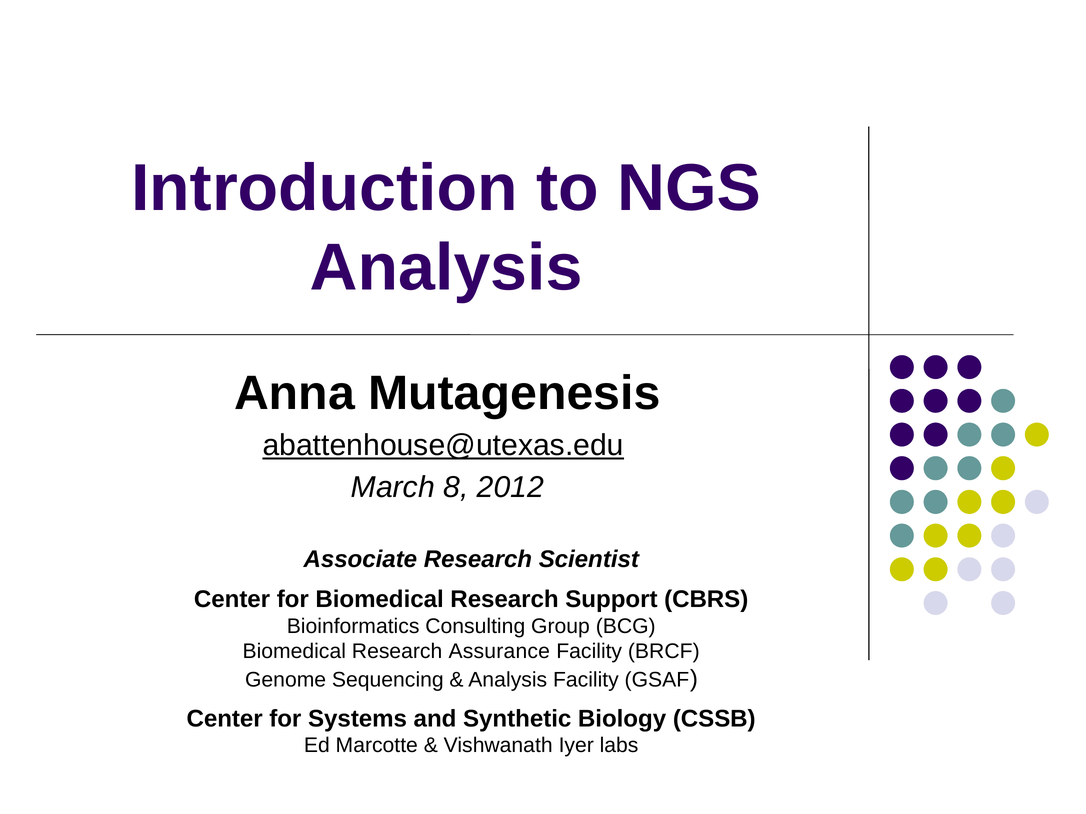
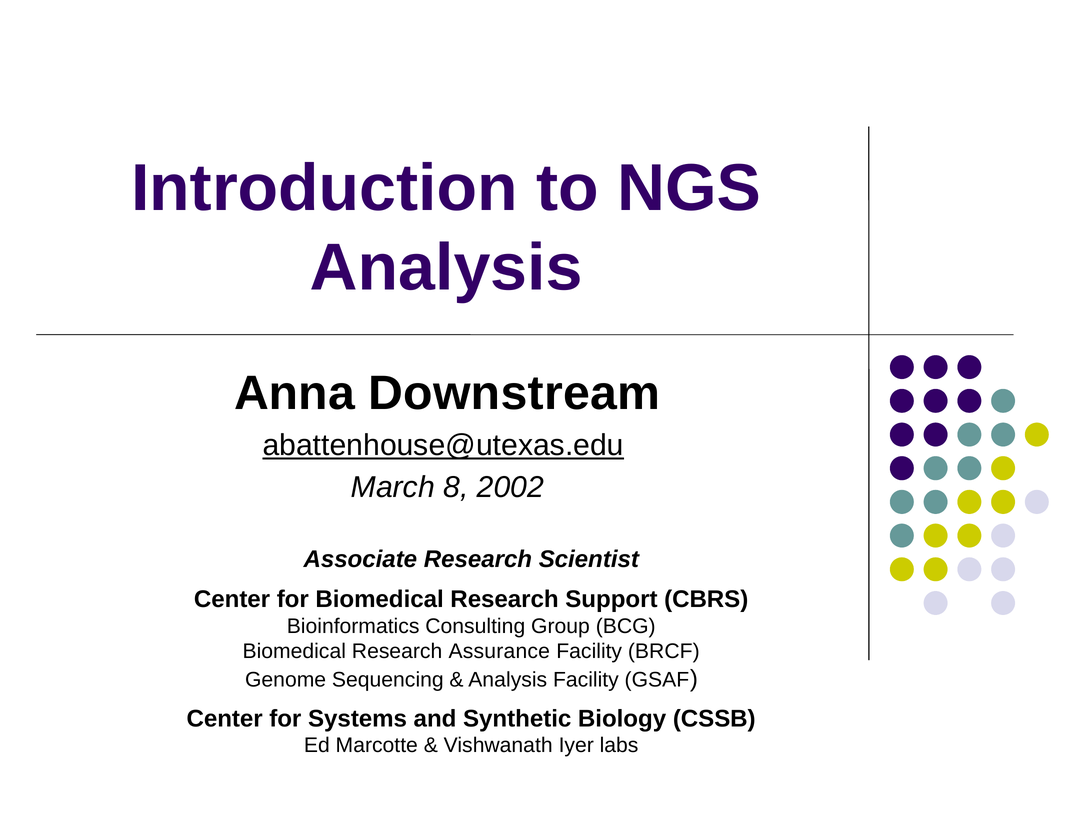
Mutagenesis: Mutagenesis -> Downstream (514, 394)
2012: 2012 -> 2002 (510, 488)
